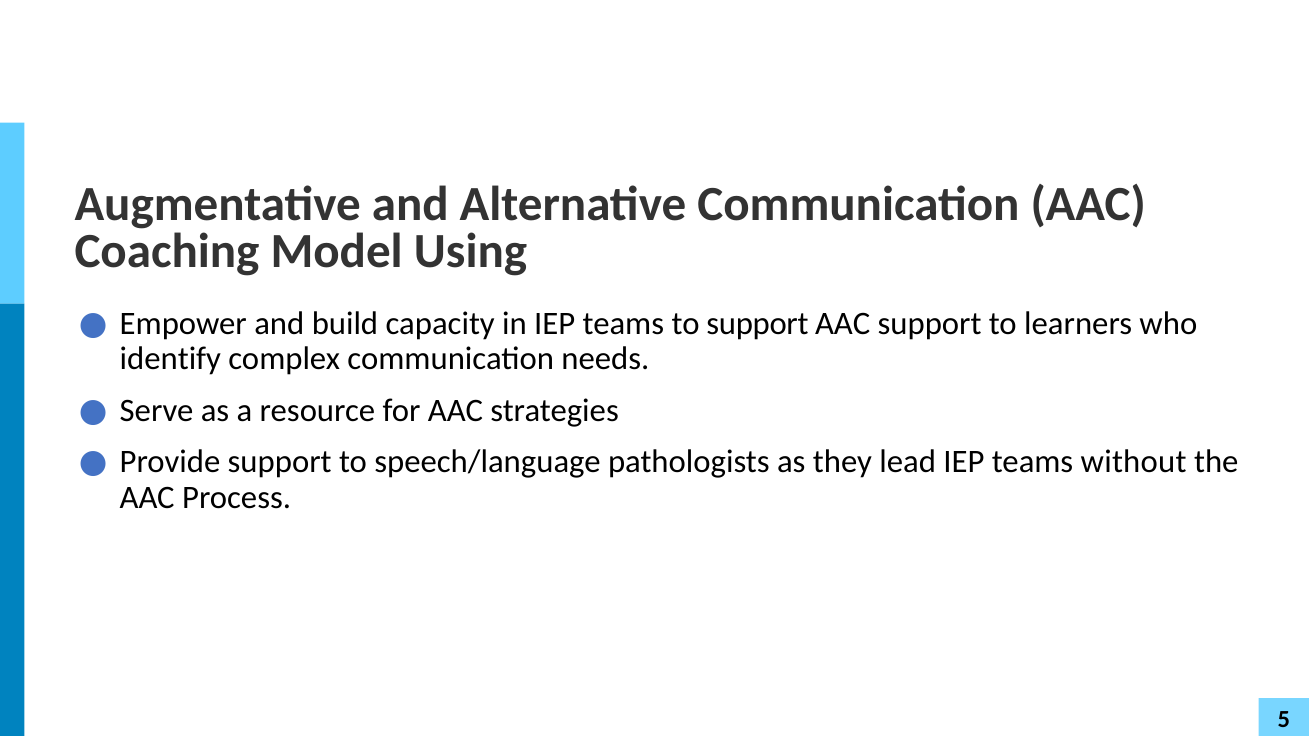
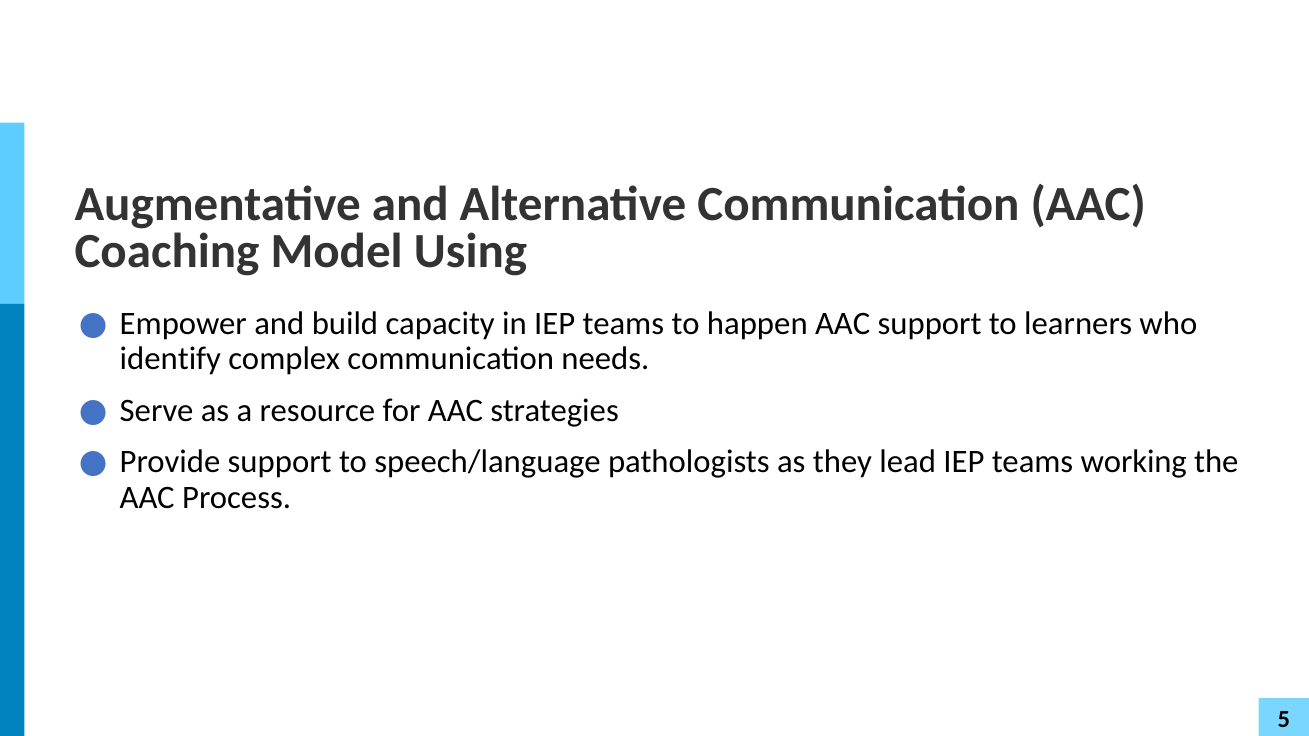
to support: support -> happen (757, 323)
without: without -> working (1134, 462)
